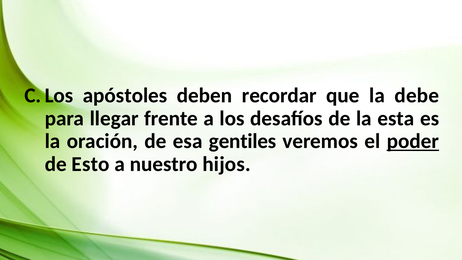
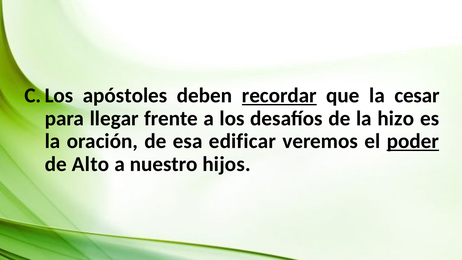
recordar underline: none -> present (279, 96)
debe: debe -> cesar (417, 96)
esta: esta -> hizo (396, 118)
gentiles: gentiles -> edificar (242, 141)
Esto: Esto -> Alto (91, 164)
